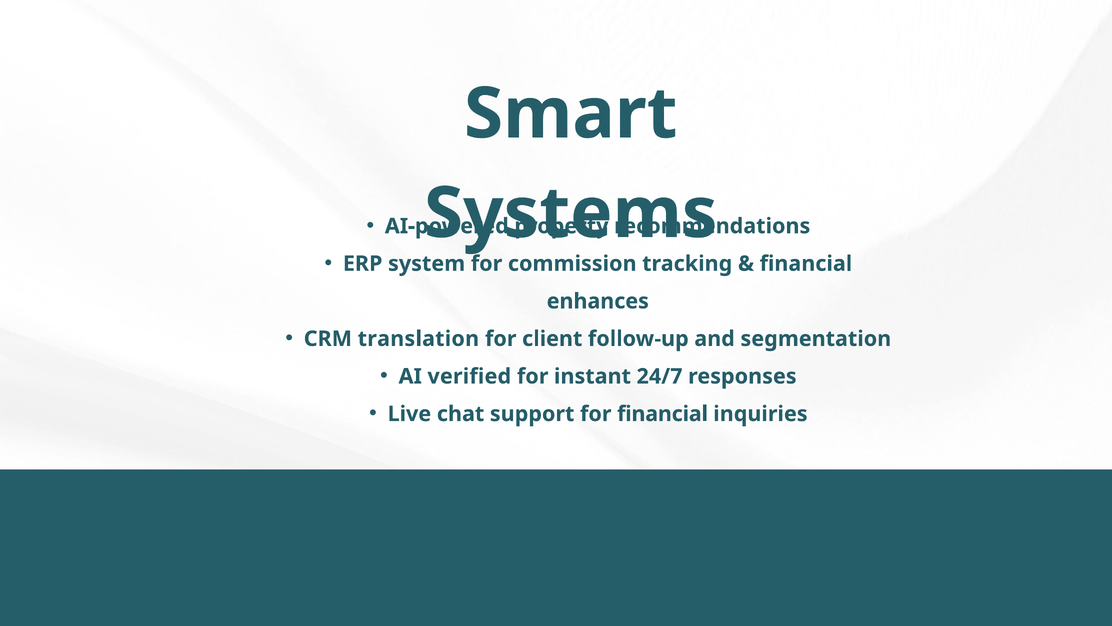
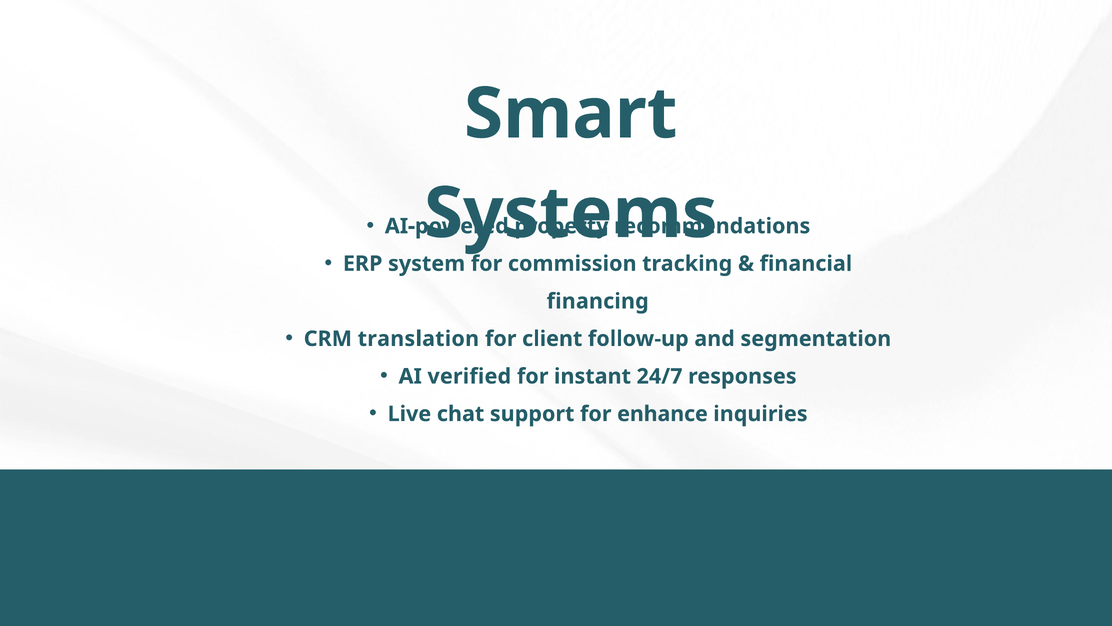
enhances: enhances -> financing (598, 301)
for financial: financial -> enhance (662, 414)
